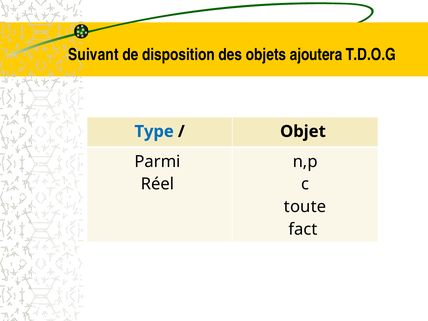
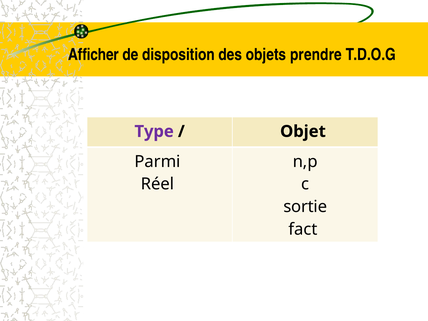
Suivant: Suivant -> Afficher (94, 55)
ajoutera: ajoutera -> prendre (316, 55)
Type colour: blue -> purple (154, 131)
toute: toute -> sortie (305, 207)
